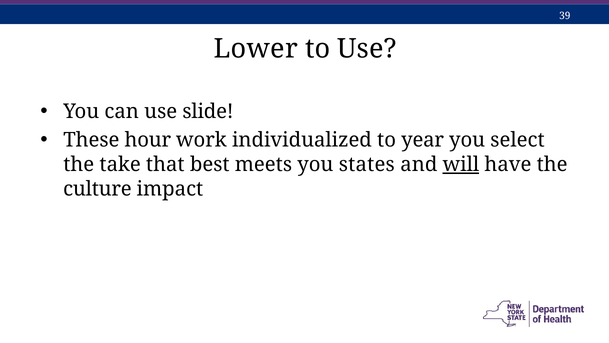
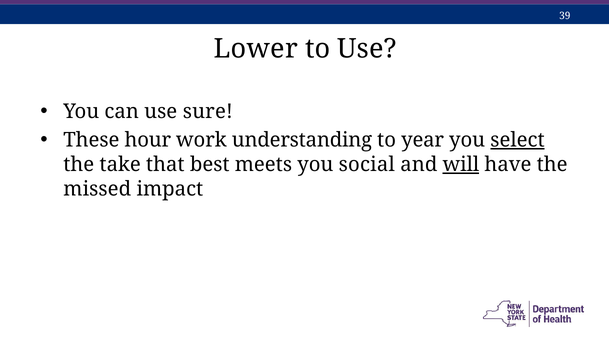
slide: slide -> sure (208, 111)
individualized: individualized -> understanding (302, 140)
select underline: none -> present (518, 140)
states: states -> social (367, 164)
culture: culture -> missed (97, 189)
